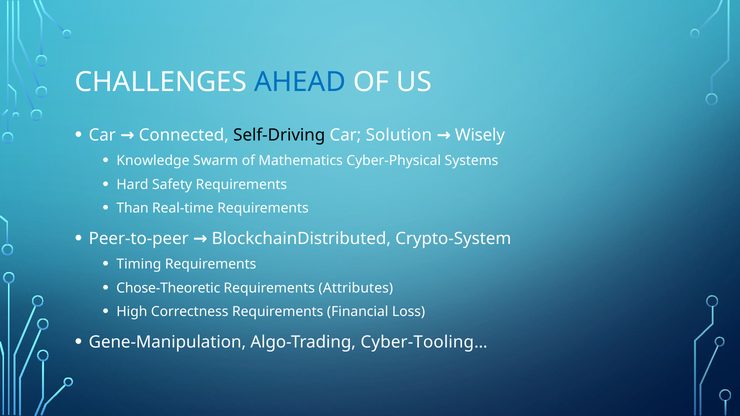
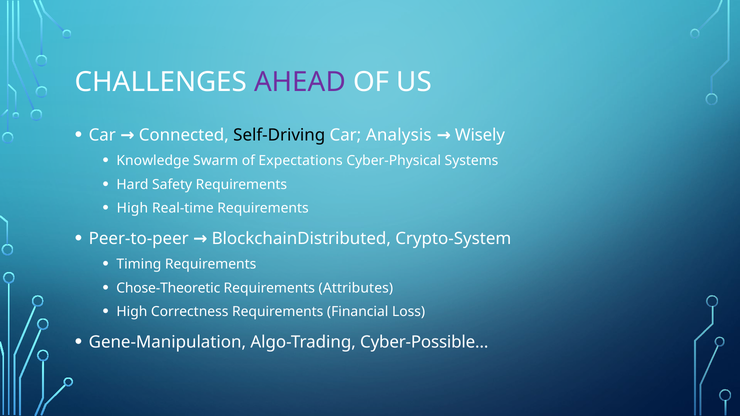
AHEAD colour: blue -> purple (300, 82)
Solution: Solution -> Analysis (399, 135)
Mathematics: Mathematics -> Expectations (301, 161)
Than: Than -> High (132, 208)
Cyber-Tooling…: Cyber-Tooling… -> Cyber-Possible… (424, 342)
